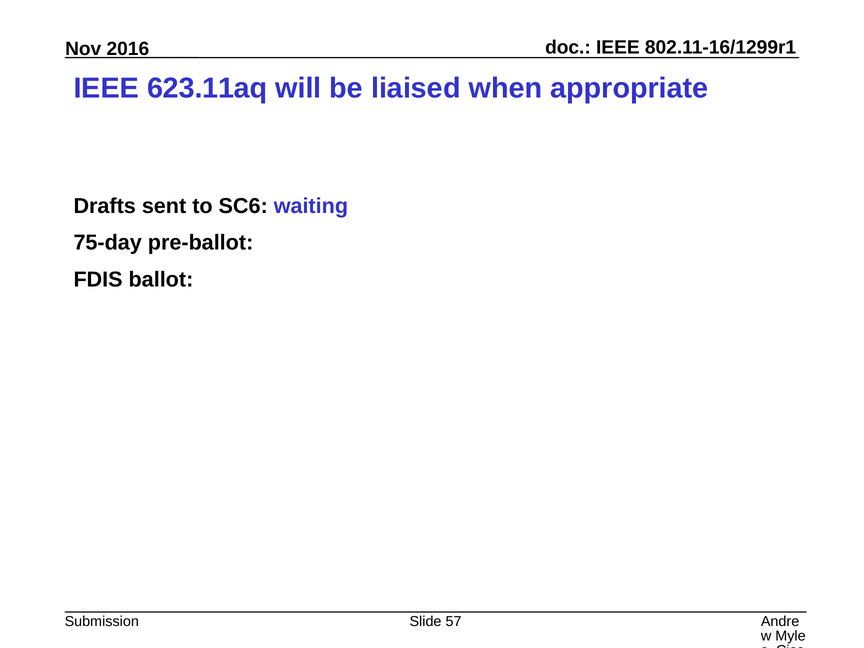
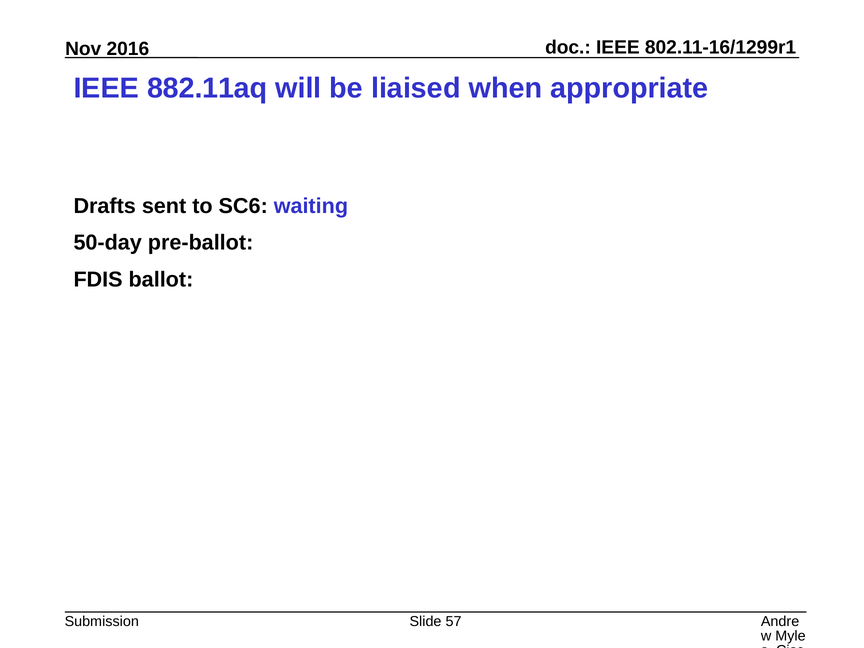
623.11aq: 623.11aq -> 882.11aq (207, 88)
75-day: 75-day -> 50-day (108, 243)
